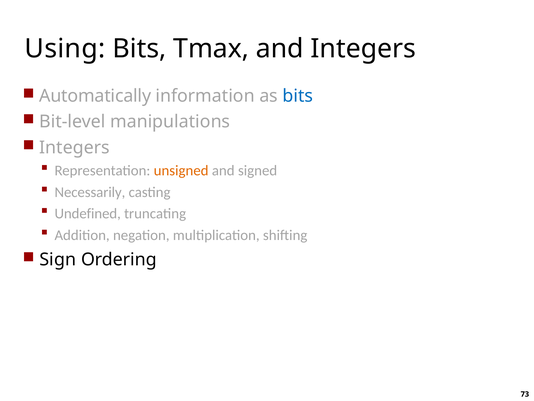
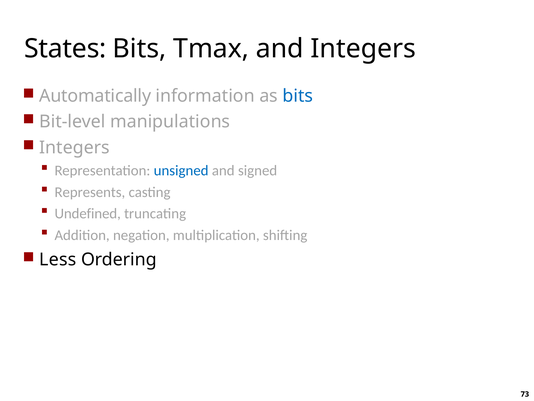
Using: Using -> States (65, 49)
unsigned colour: orange -> blue (181, 170)
Necessarily: Necessarily -> Represents (90, 192)
Sign: Sign -> Less (58, 259)
